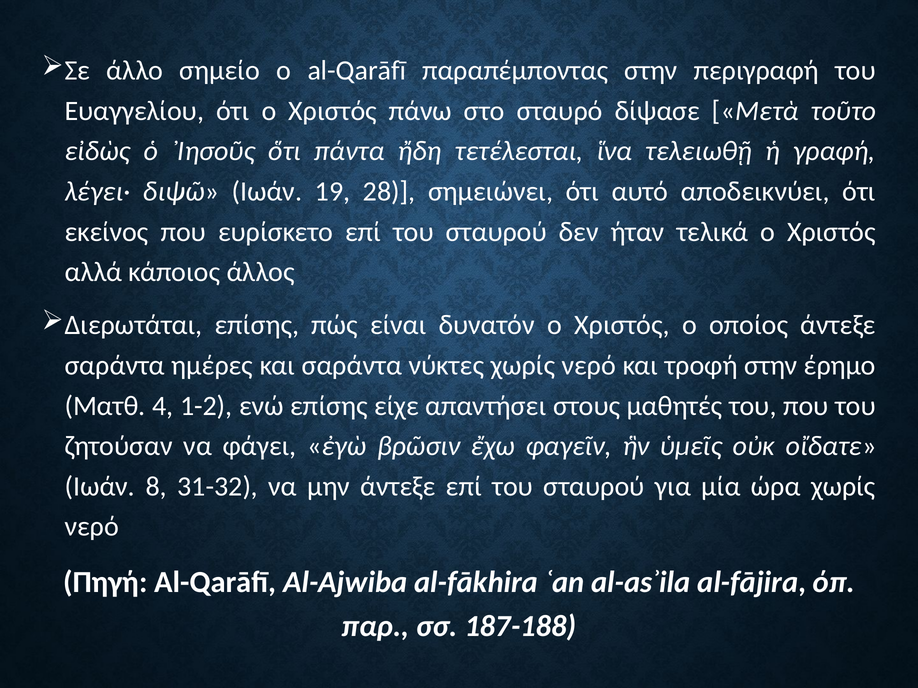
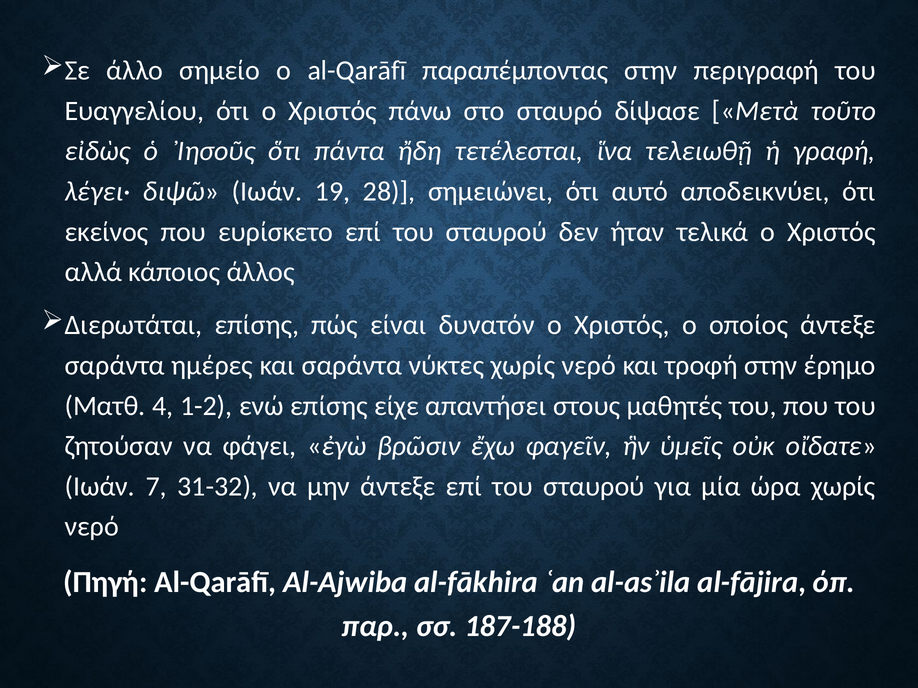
8: 8 -> 7 (156, 487)
